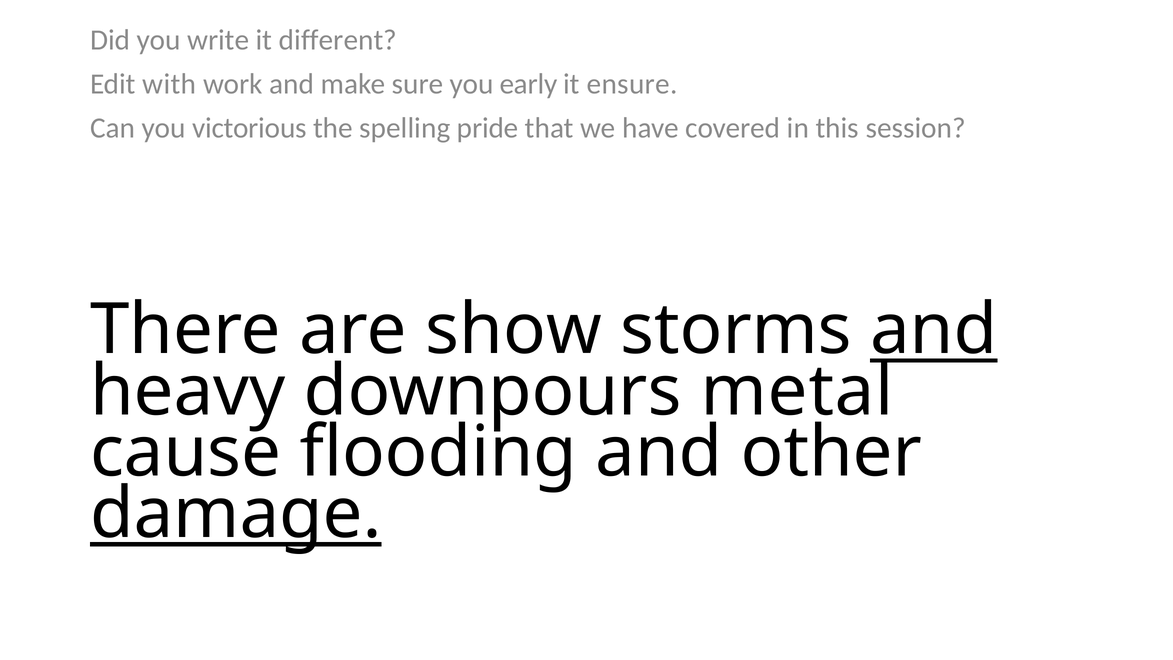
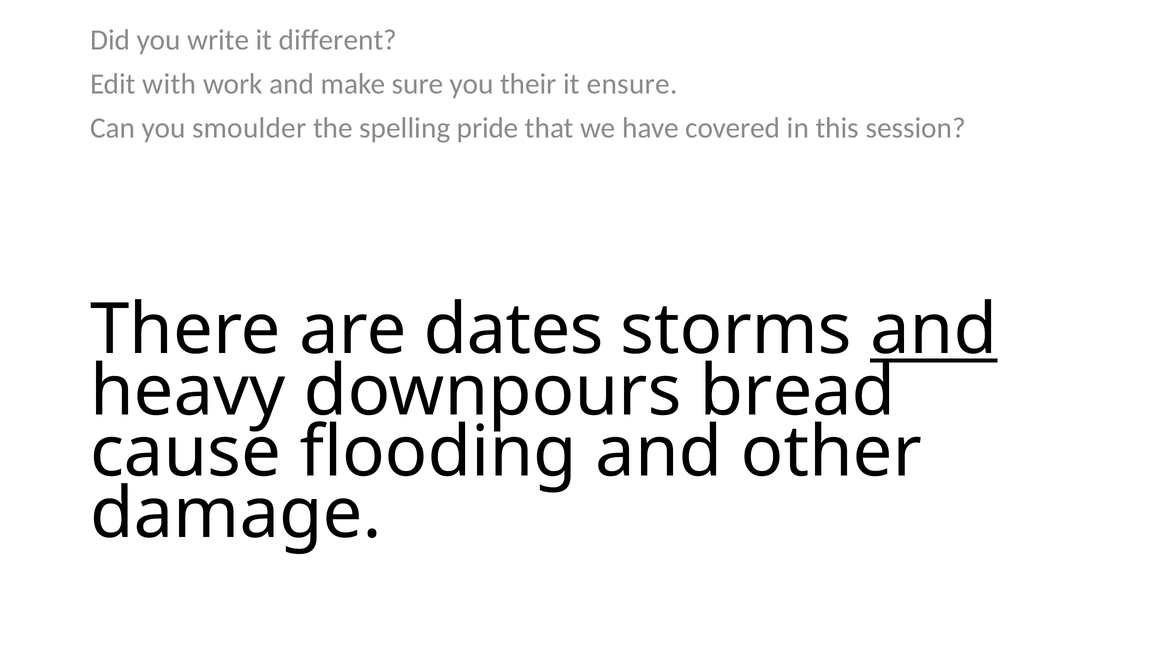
early: early -> their (528, 84)
victorious: victorious -> smoulder (249, 128)
show: show -> dates (514, 330)
metal: metal -> bread (798, 391)
damage underline: present -> none (236, 514)
